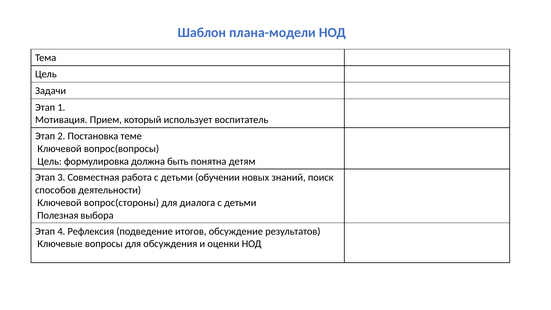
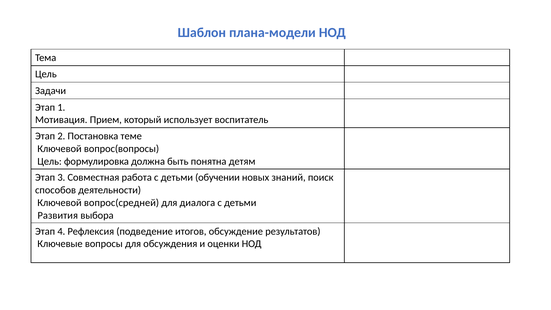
вопрос(стороны: вопрос(стороны -> вопрос(средней (122, 203)
Полезная: Полезная -> Развития (58, 215)
